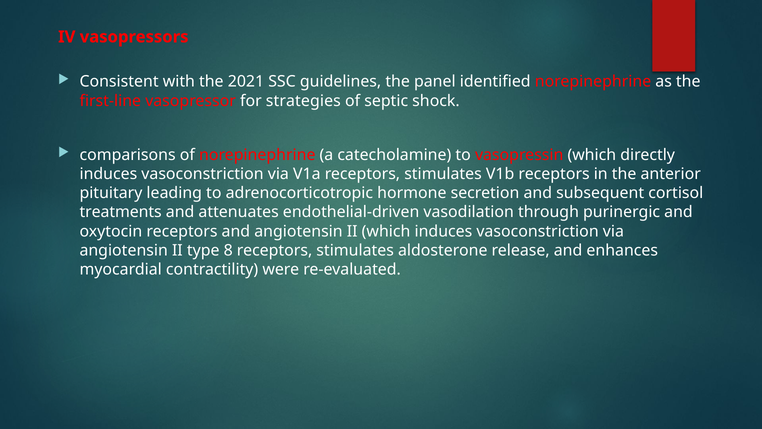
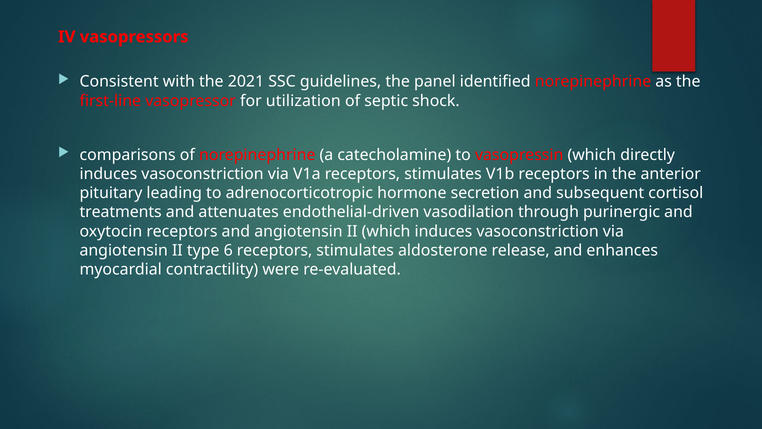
strategies: strategies -> utilization (303, 101)
8: 8 -> 6 (228, 250)
